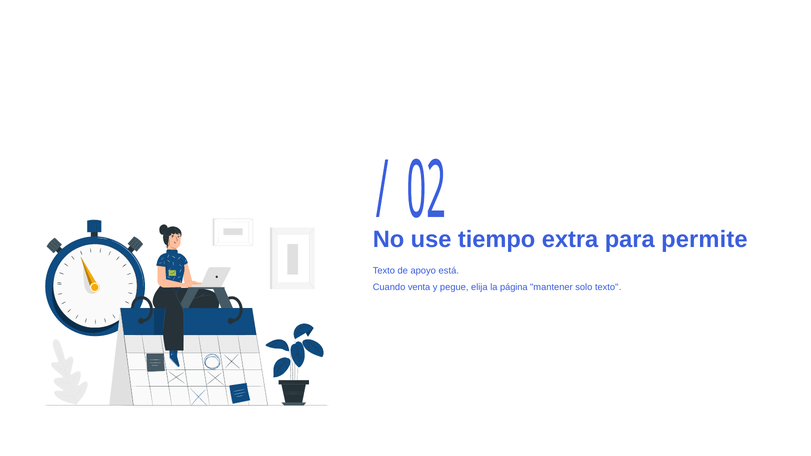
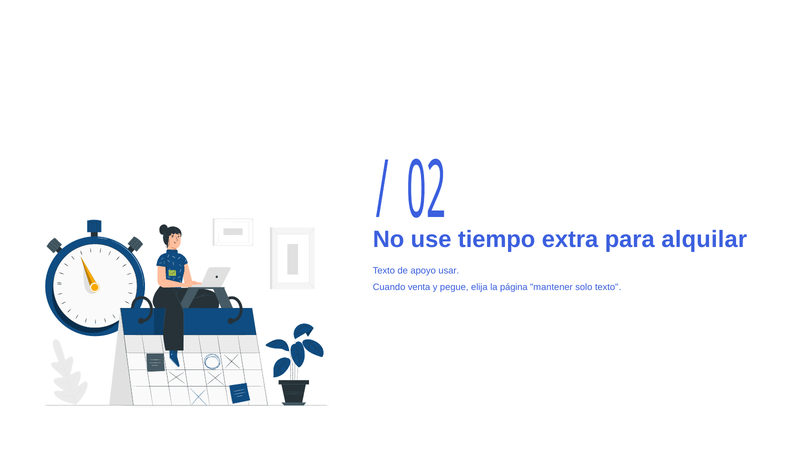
permite: permite -> alquilar (704, 240)
está: está -> usar (449, 271)
